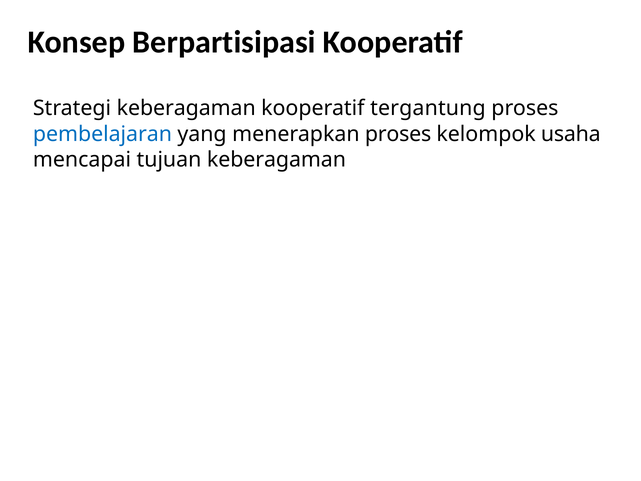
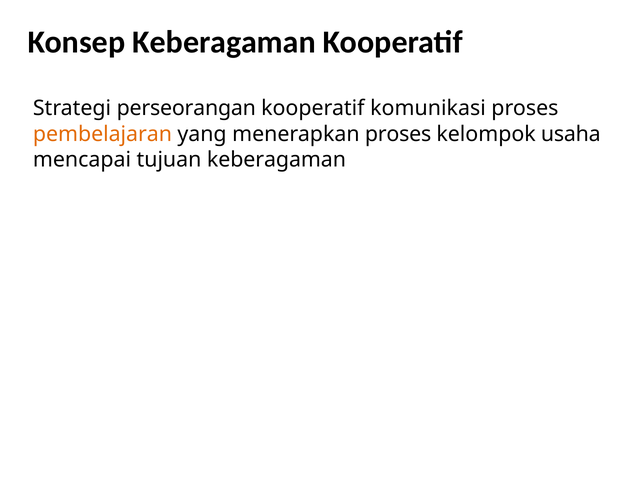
Konsep Berpartisipasi: Berpartisipasi -> Keberagaman (224, 42)
Strategi keberagaman: keberagaman -> perseorangan (186, 108)
tergantung: tergantung -> komunikasi (428, 108)
pembelajaran colour: blue -> orange (102, 134)
